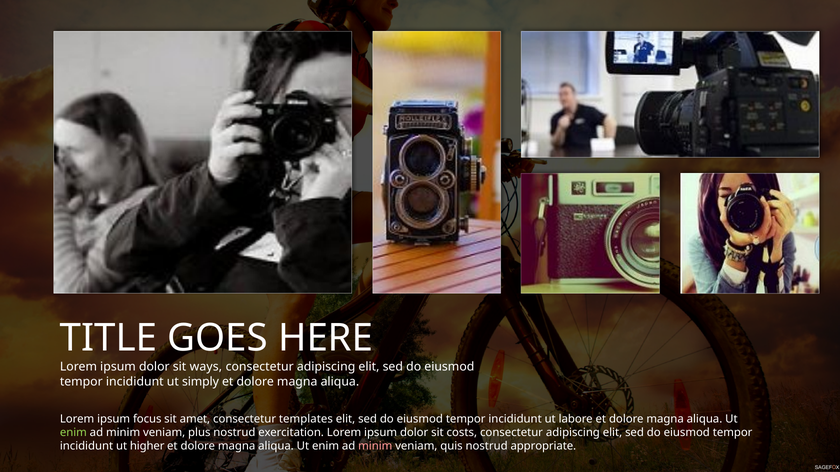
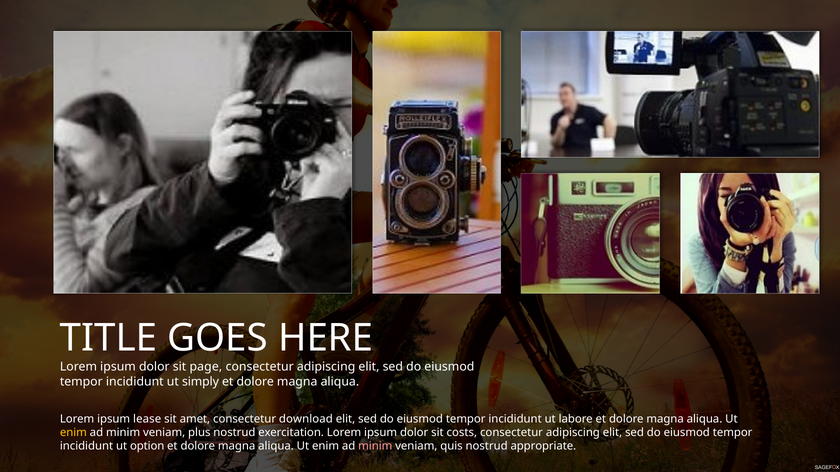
ways: ways -> page (206, 367)
focus: focus -> lease (147, 419)
templates: templates -> download (306, 419)
enim colour: light green -> yellow (73, 433)
higher: higher -> option (147, 447)
